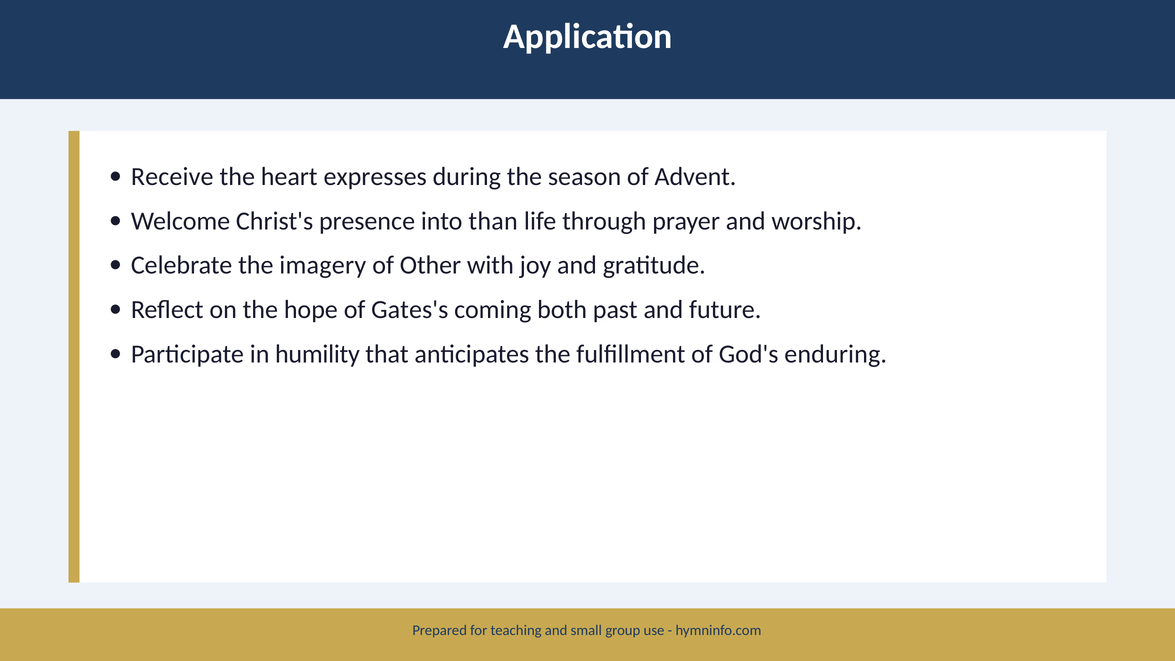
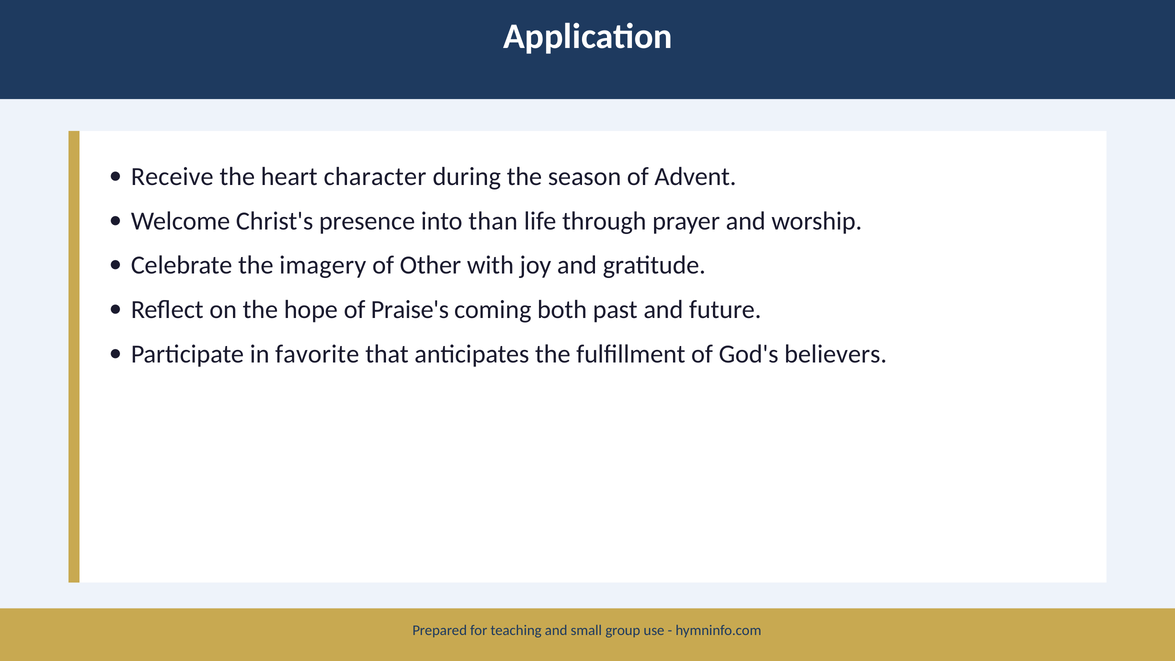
expresses: expresses -> character (375, 177)
Gates's: Gates's -> Praise's (410, 310)
humility: humility -> favorite (317, 354)
enduring: enduring -> believers (836, 354)
